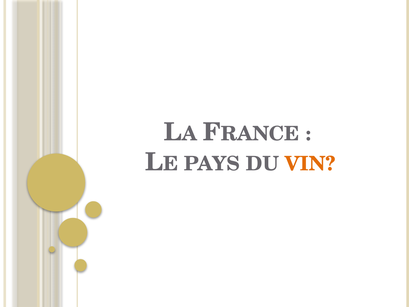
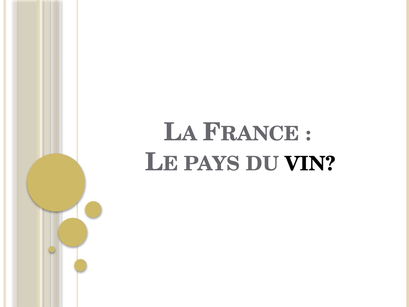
VIN colour: orange -> black (310, 164)
